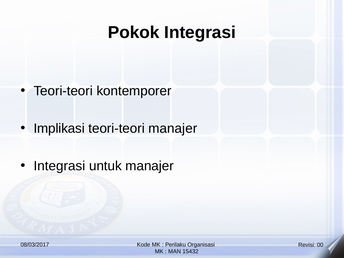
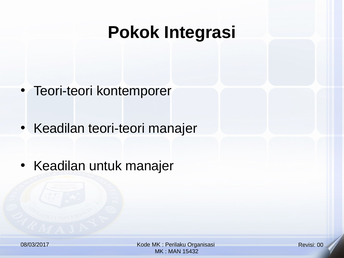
Implikasi: Implikasi -> Keadilan (59, 128)
Integrasi: Integrasi -> Keadilan (60, 166)
